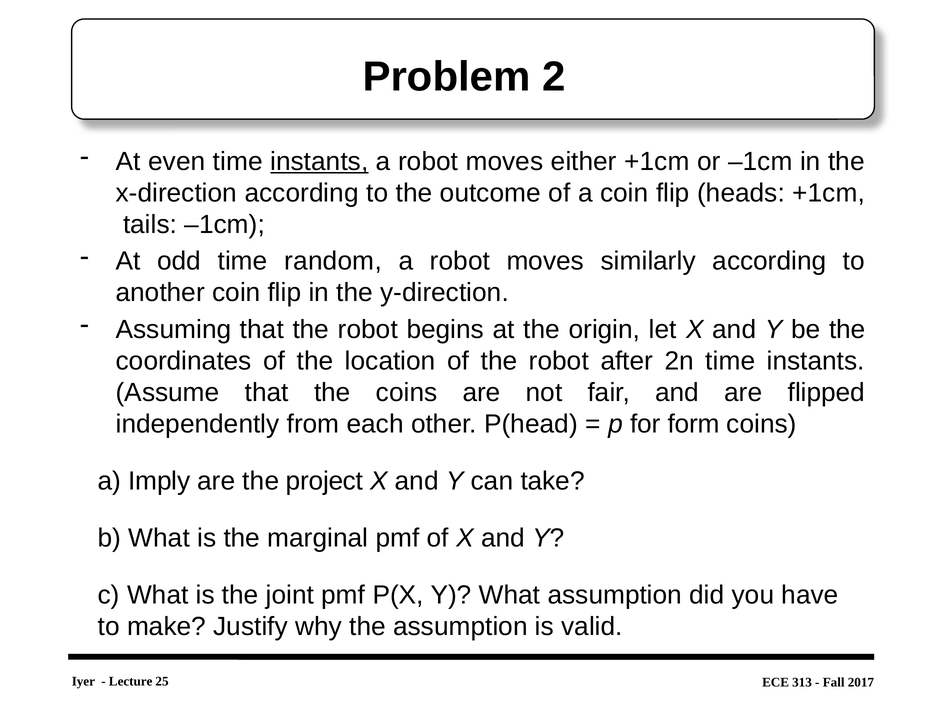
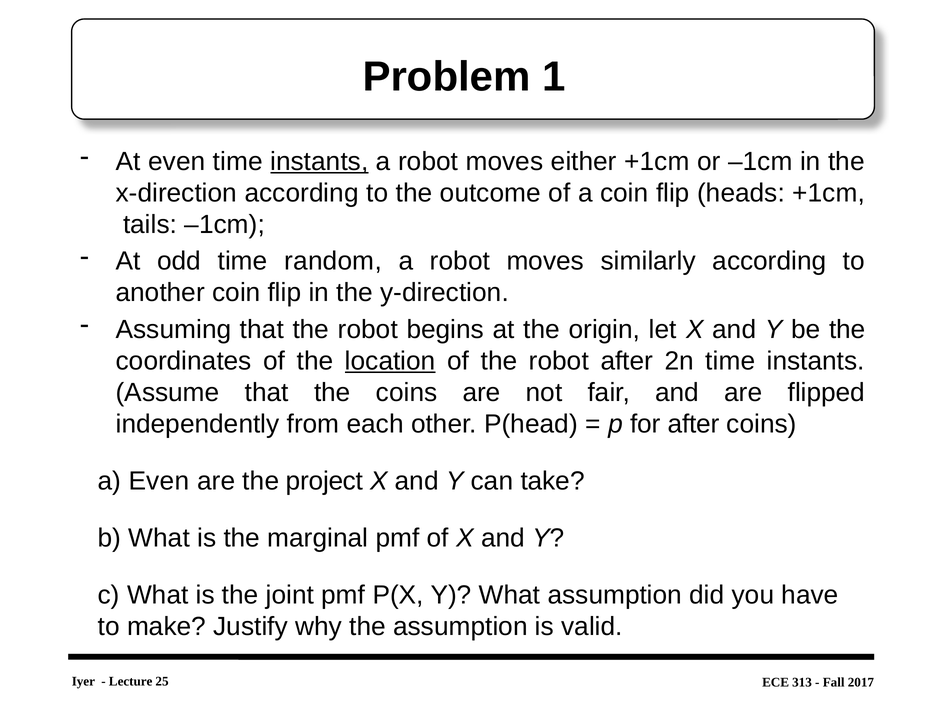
2: 2 -> 1 (554, 77)
location underline: none -> present (390, 361)
for form: form -> after (694, 424)
a Imply: Imply -> Even (159, 481)
